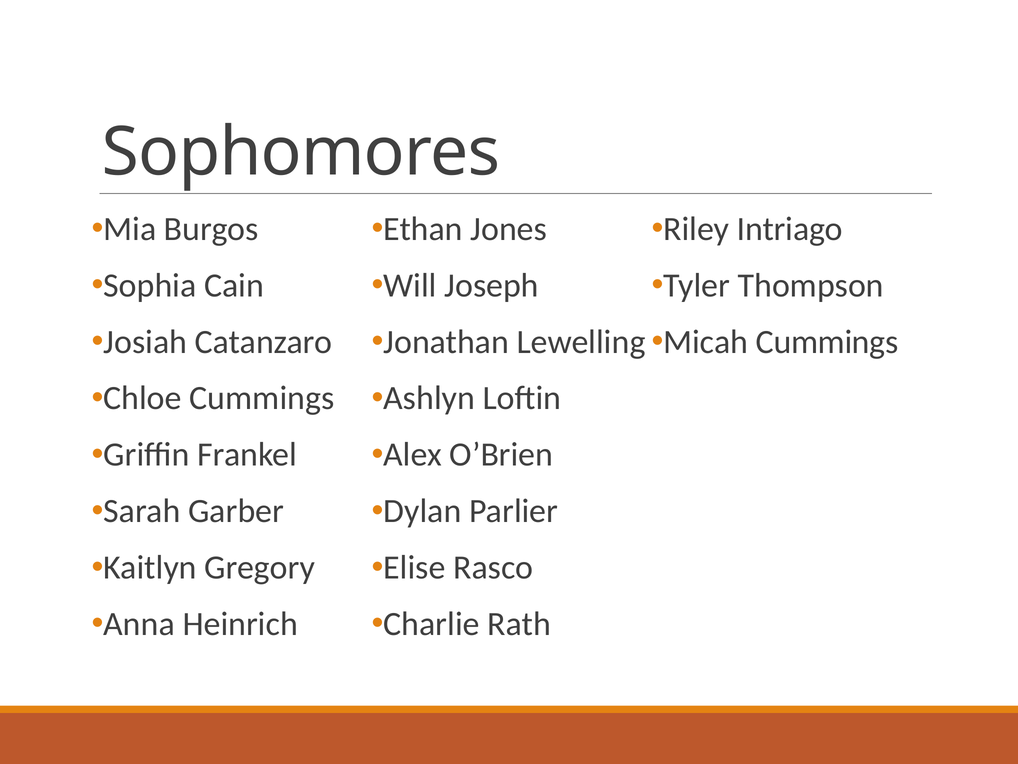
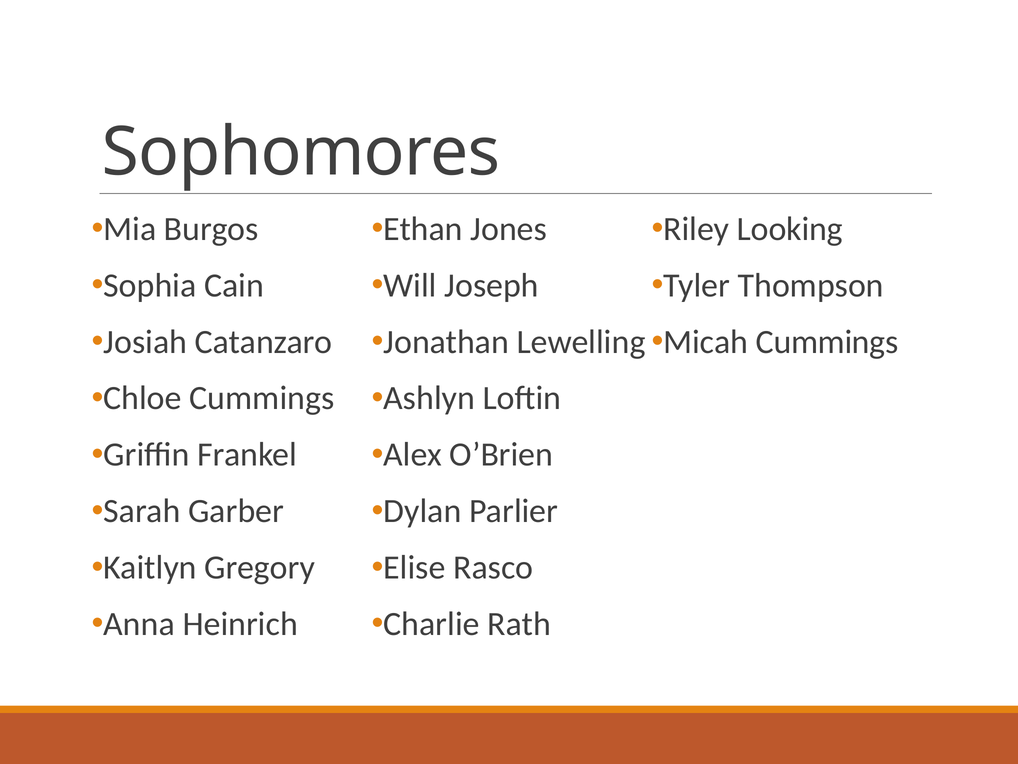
Intriago: Intriago -> Looking (790, 229)
